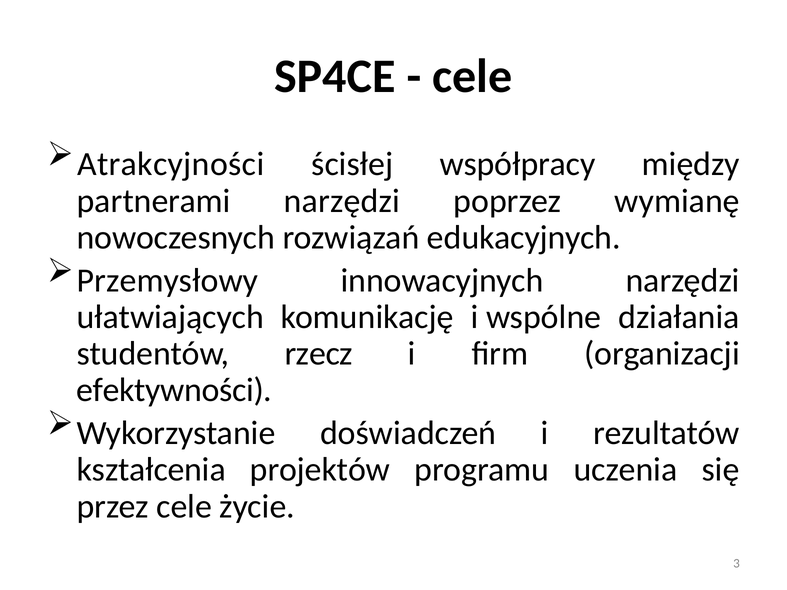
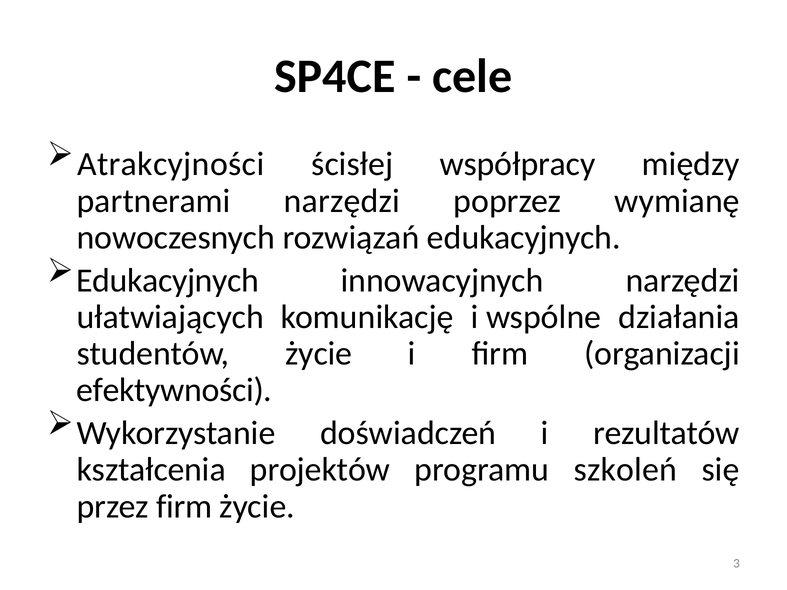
Przemysłowy: Przemysłowy -> Edukacyjnych (168, 281)
studentów rzecz: rzecz -> życie (319, 354)
uczenia: uczenia -> szkoleń (625, 470)
przez cele: cele -> firm (184, 507)
